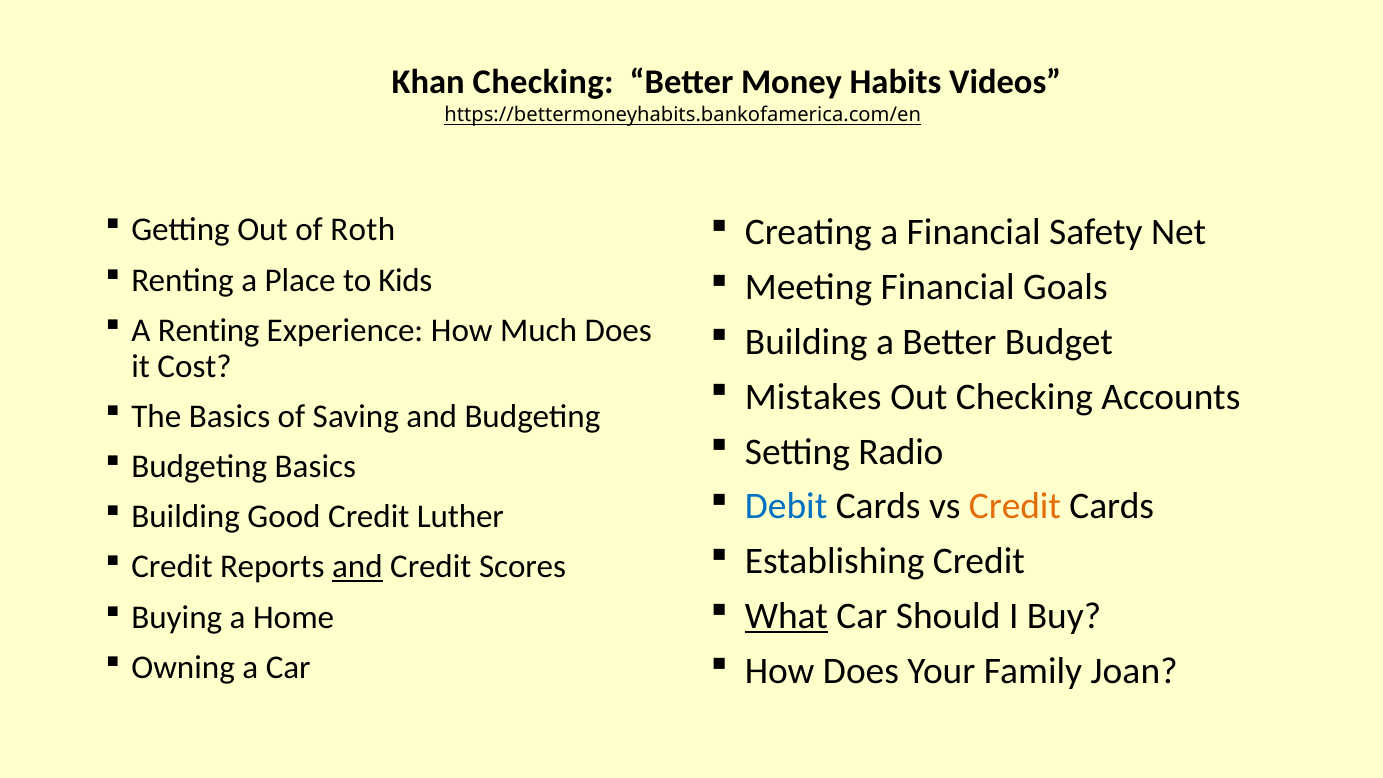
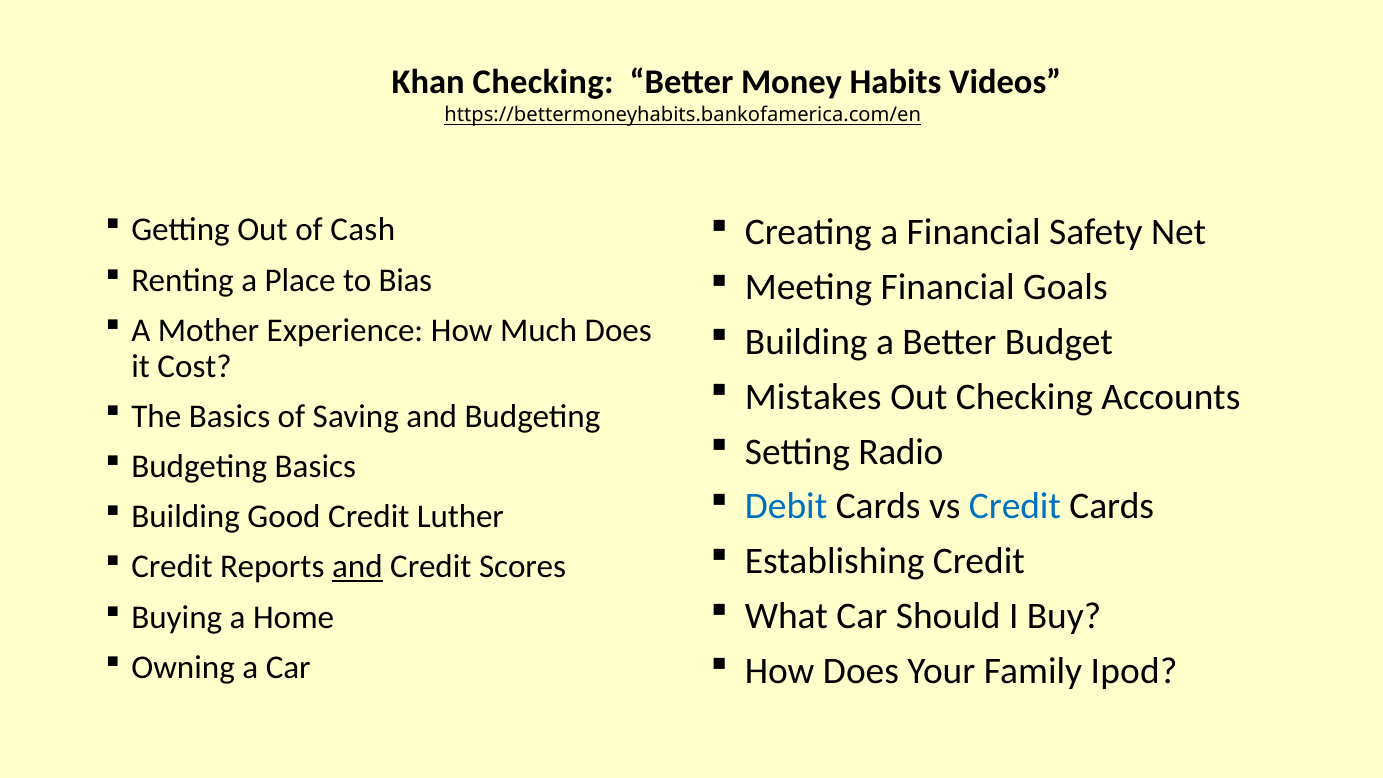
Roth: Roth -> Cash (363, 230)
Kids: Kids -> Bias (405, 280)
A Renting: Renting -> Mother (209, 330)
Credit colour: orange -> blue (1015, 506)
What underline: present -> none (786, 616)
Joan: Joan -> Ipod (1134, 671)
